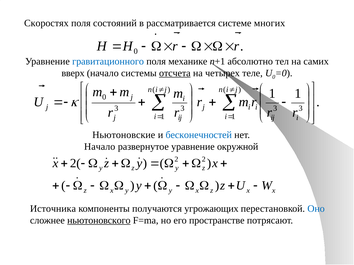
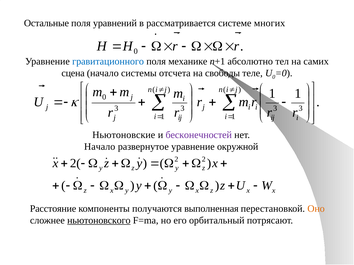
Скоростях: Скоростях -> Остальные (46, 23)
состояний: состояний -> уравнений (115, 23)
вверх: вверх -> сцена (73, 73)
отсчета underline: present -> none (175, 73)
четырех: четырех -> свободы (223, 73)
бесконечностей colour: blue -> purple (199, 135)
Источника: Источника -> Расстояние (53, 209)
угрожающих: угрожающих -> выполненная (211, 209)
Оно colour: blue -> orange (316, 209)
пространстве: пространстве -> орбитальный (217, 221)
